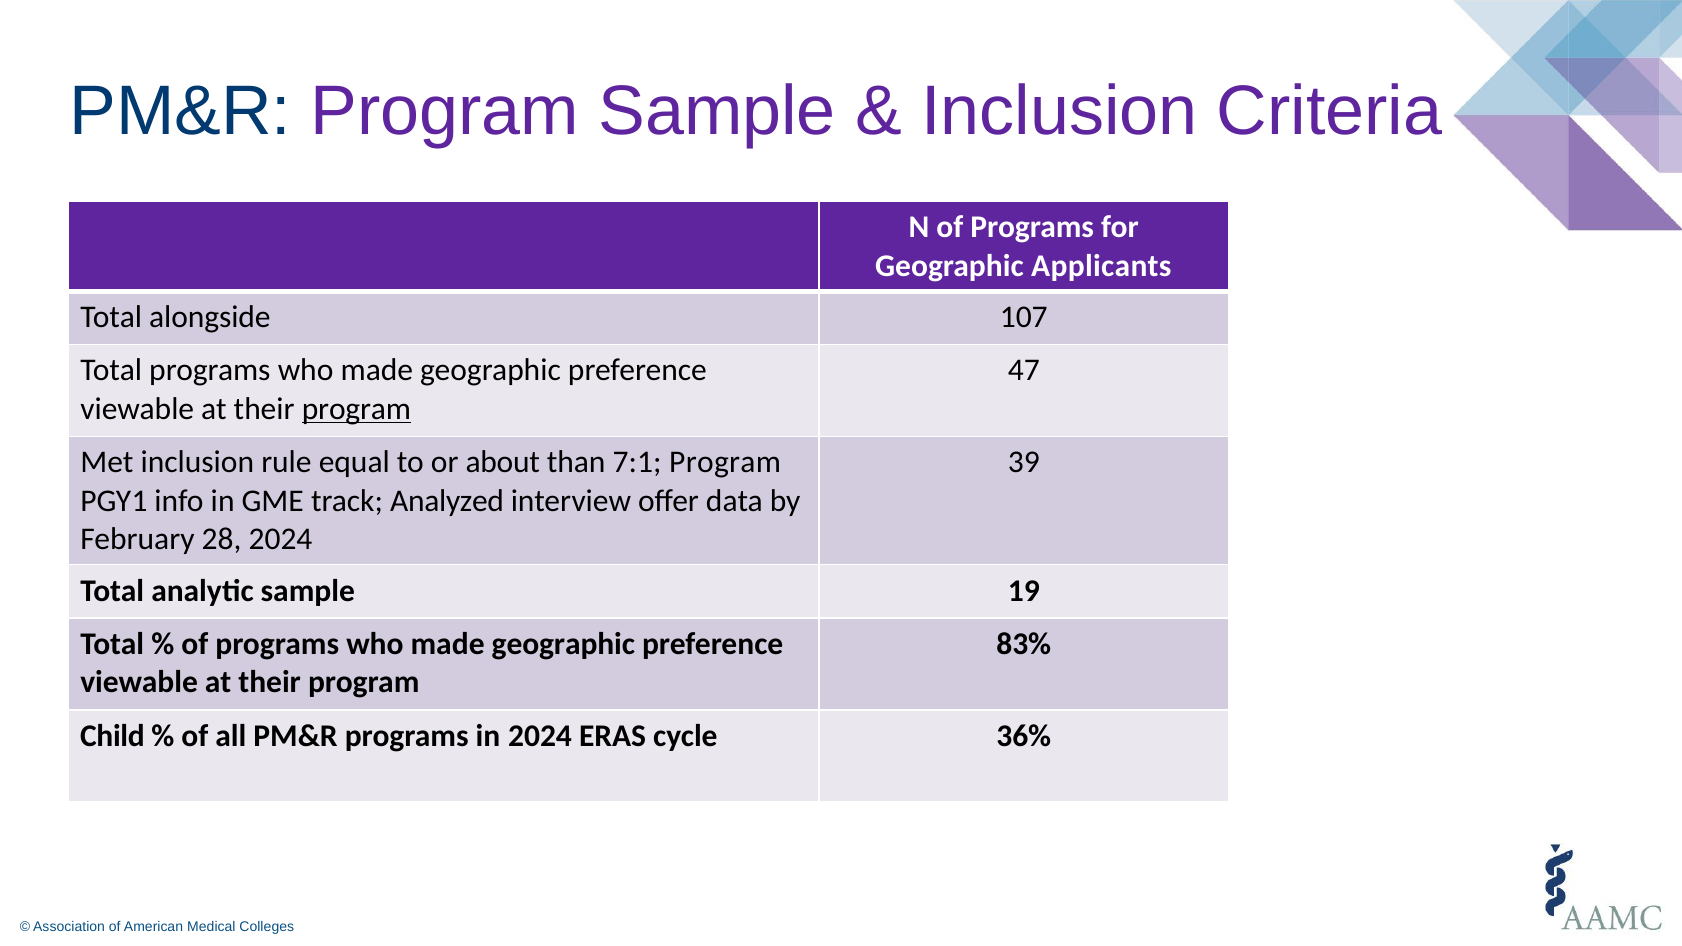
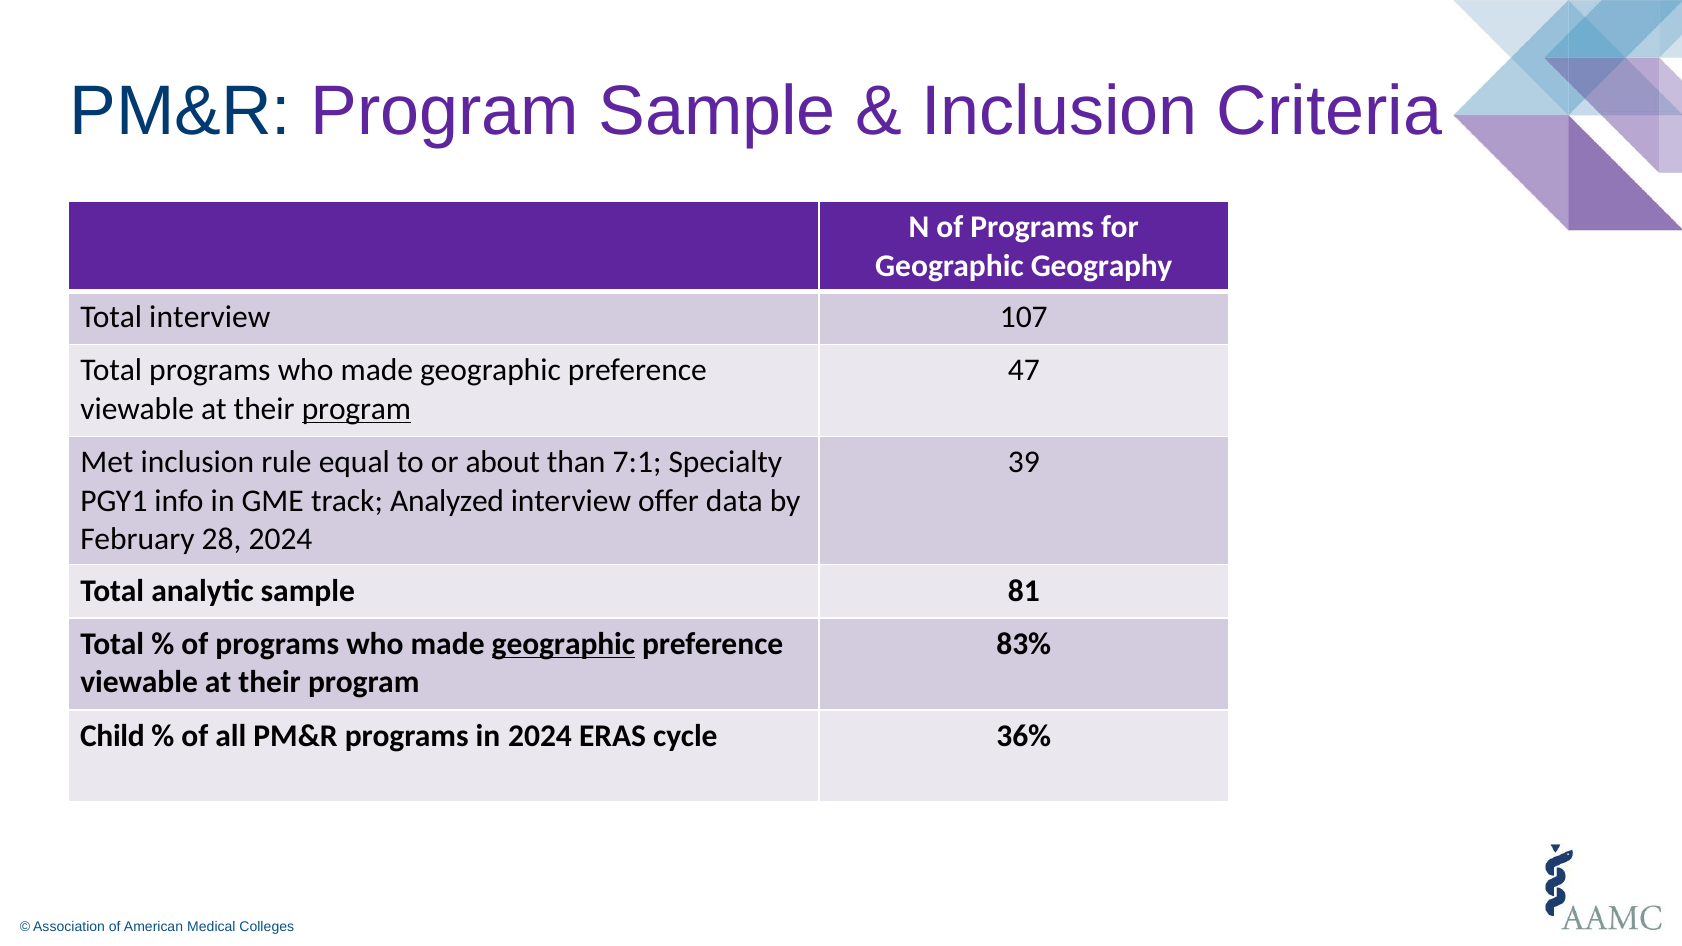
Applicants: Applicants -> Geography (1102, 266)
Total alongside: alongside -> interview (210, 317)
7:1 Program: Program -> Specialty (725, 463)
19: 19 -> 81 (1024, 591)
geographic underline: none -> present (563, 644)
